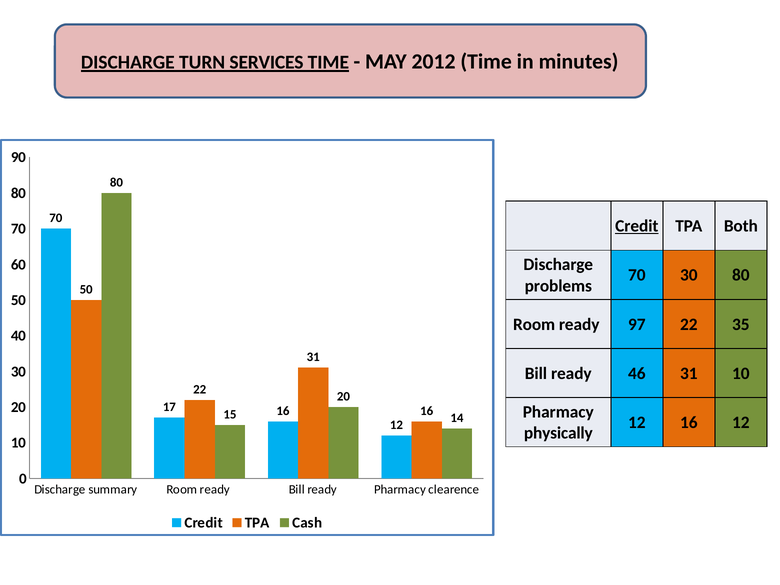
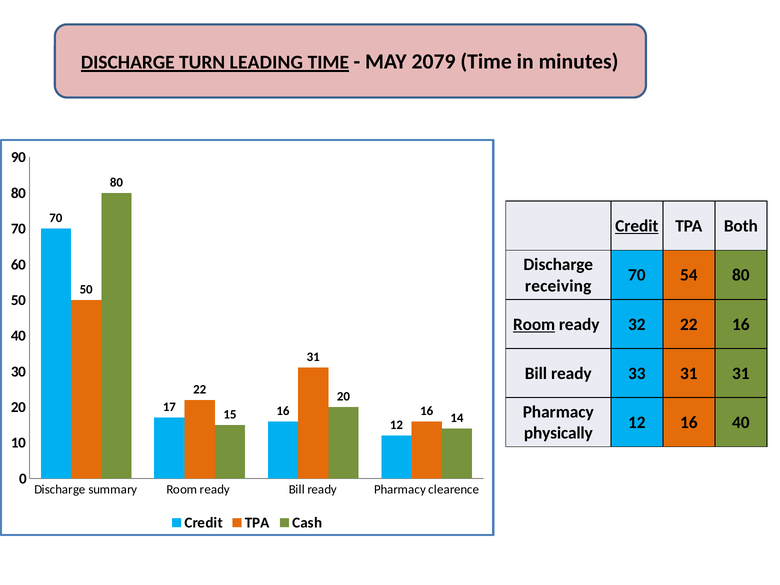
SERVICES: SERVICES -> LEADING (266, 62)
2012: 2012 -> 2079 (434, 62)
70 30: 30 -> 54 (689, 275)
problems: problems -> receiving (558, 286)
Room underline: none -> present (534, 324)
97: 97 -> 32 (637, 324)
22 35: 35 -> 16 (741, 324)
46: 46 -> 33 (637, 374)
31 10: 10 -> 31 (741, 374)
12 16 12: 12 -> 40 (741, 423)
